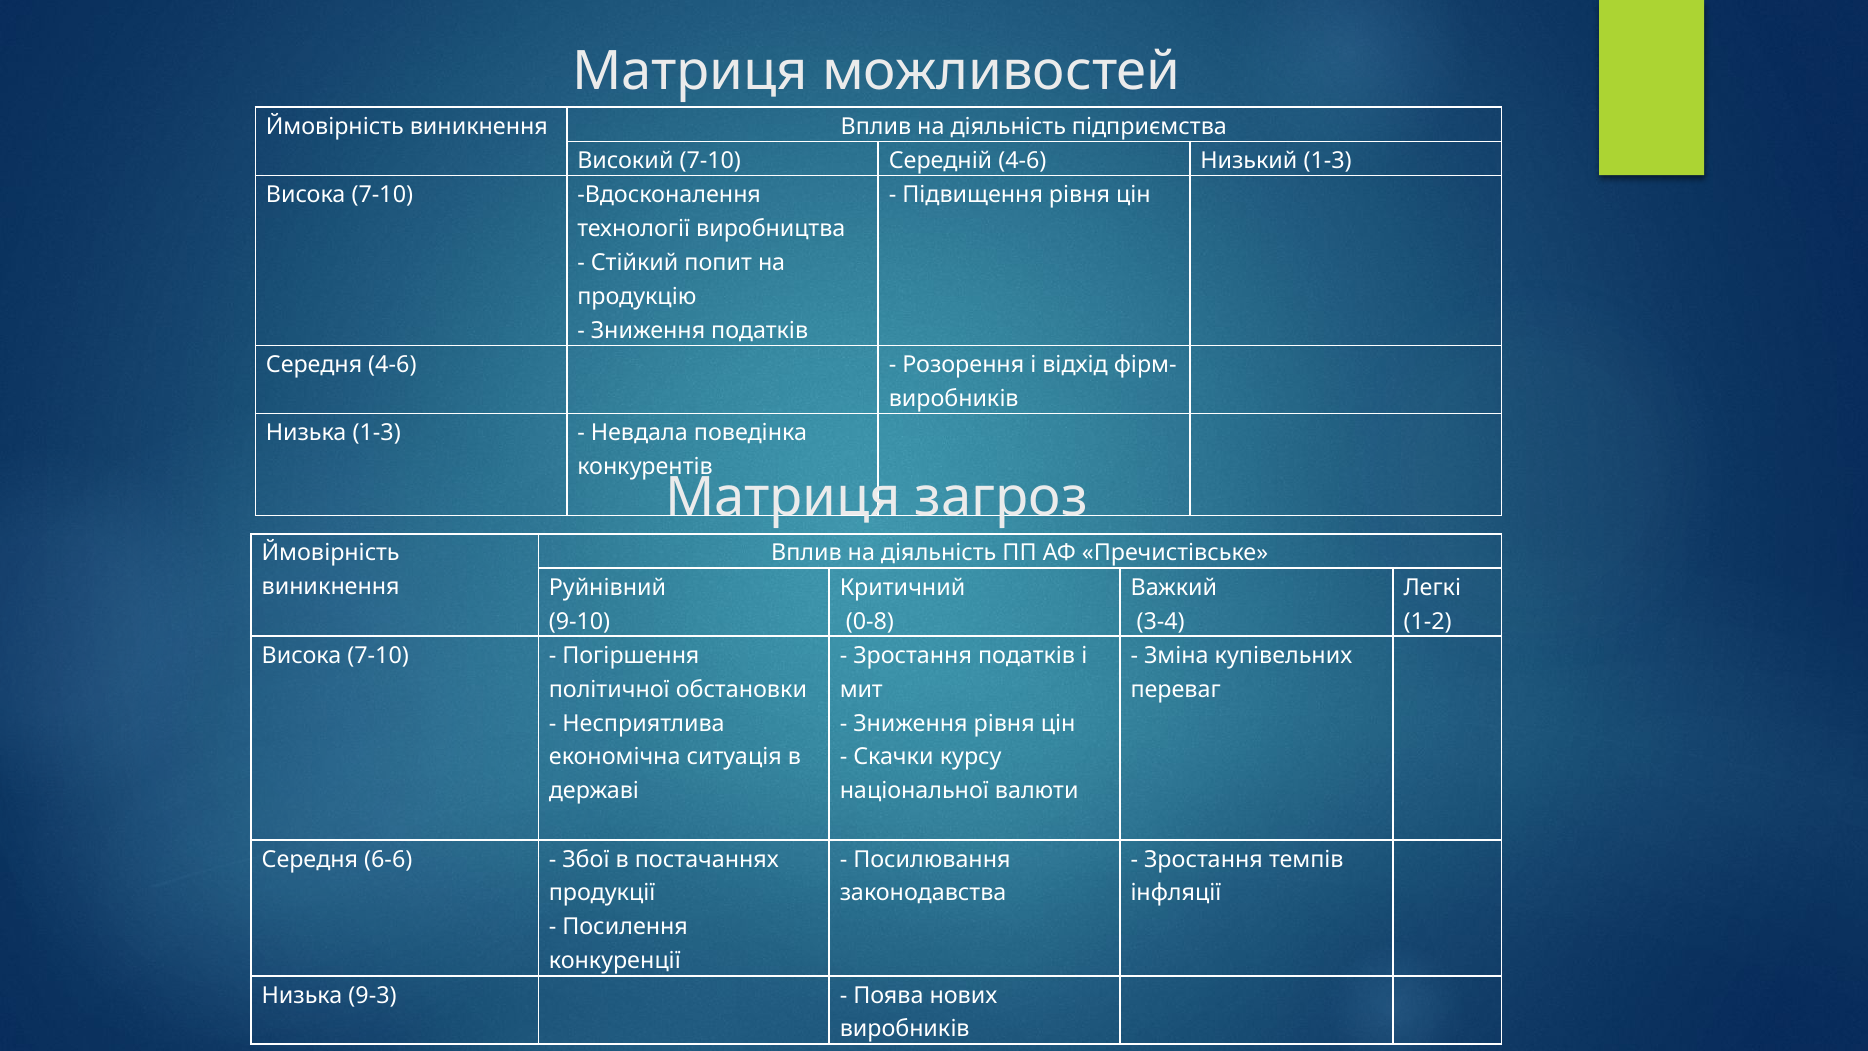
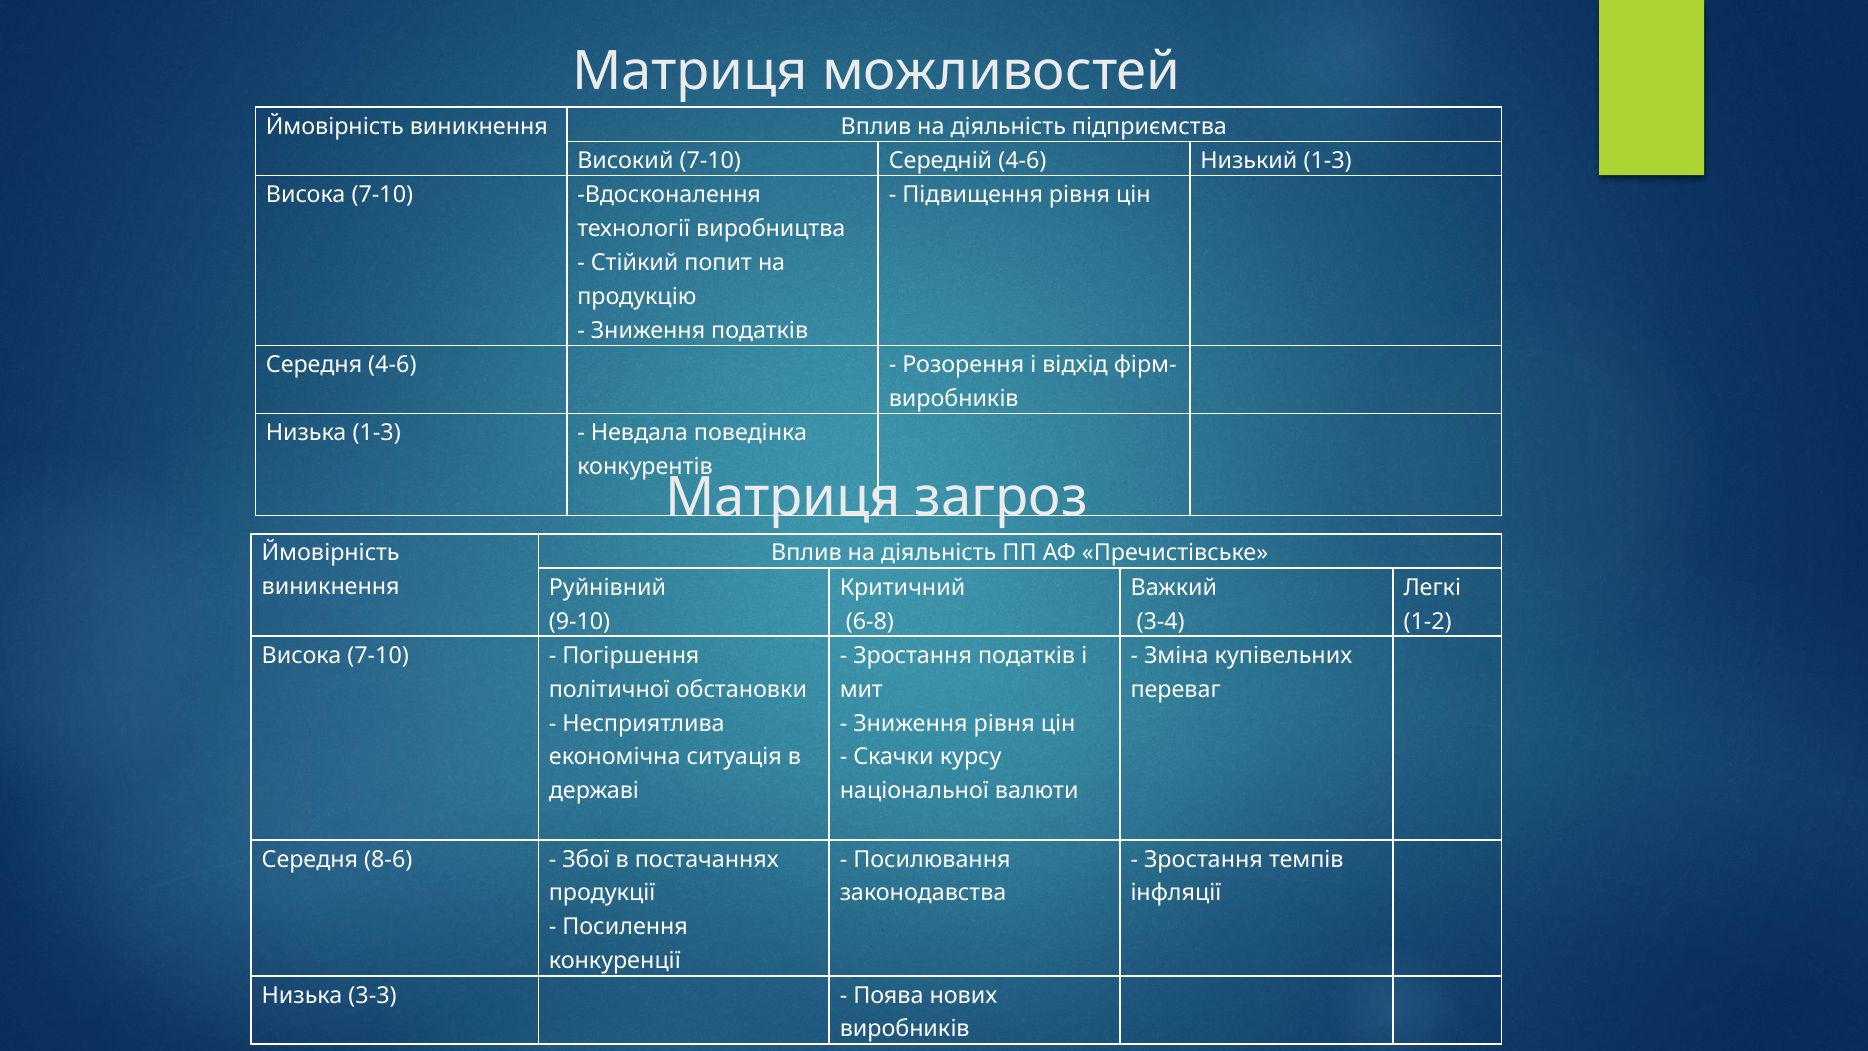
0-8: 0-8 -> 6-8 (870, 621)
6-6: 6-6 -> 8-6 (388, 859)
9-3: 9-3 -> 3-3 (373, 995)
